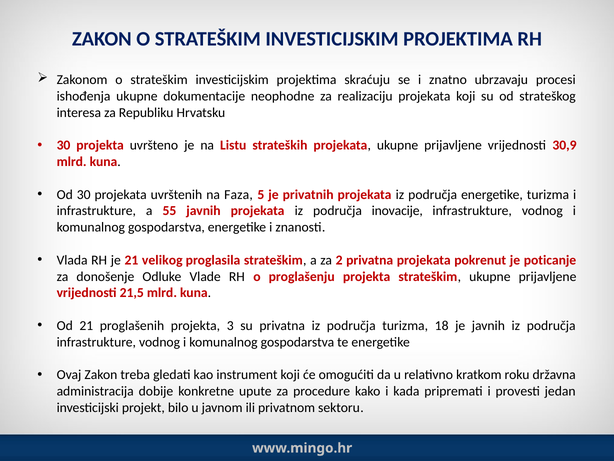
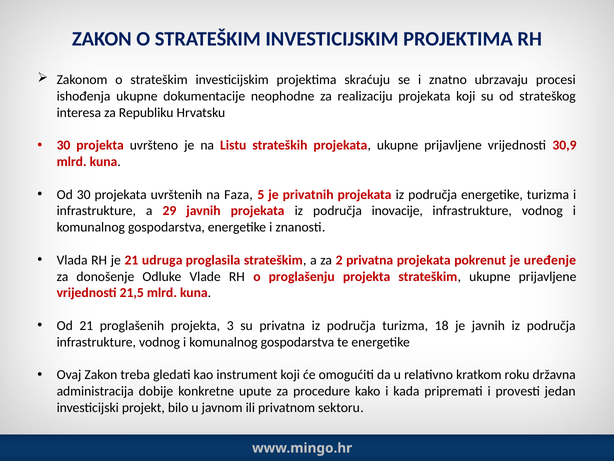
55: 55 -> 29 (170, 211)
velikog: velikog -> udruga (162, 260)
poticanje: poticanje -> uređenje (550, 260)
